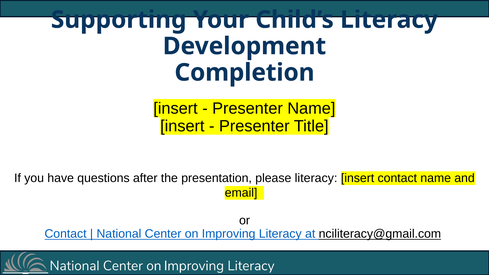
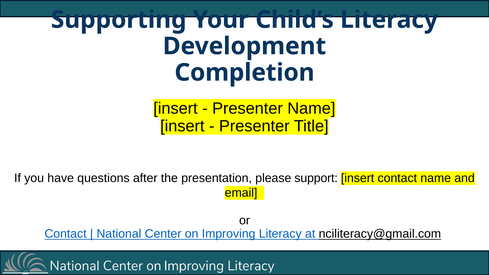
please literacy: literacy -> support (316, 178)
